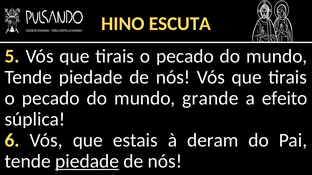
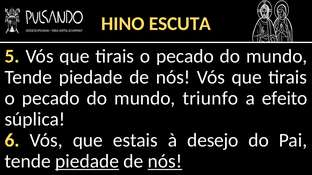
grande: grande -> triunfo (210, 98)
deram: deram -> desejo (213, 141)
nós underline: none -> present (165, 162)
